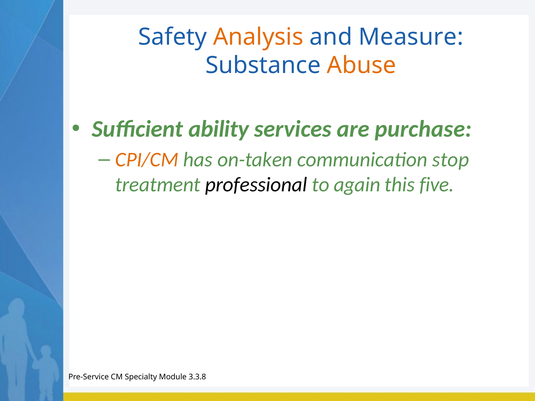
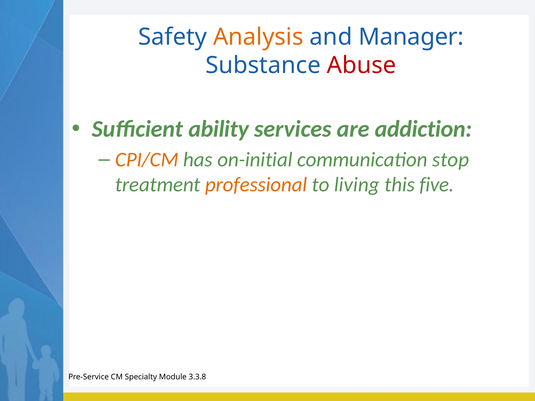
Measure: Measure -> Manager (411, 37)
Abuse colour: orange -> red (362, 65)
purchase: purchase -> addiction (423, 129)
on-taken: on-taken -> on-initial (255, 160)
professional colour: black -> orange (256, 185)
again: again -> living (357, 185)
